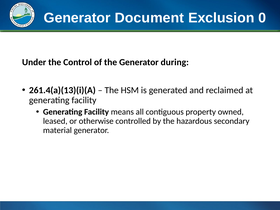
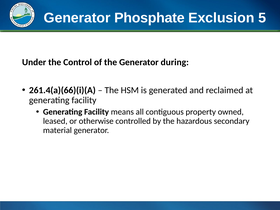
Document: Document -> Phosphate (150, 18)
0: 0 -> 5 (262, 18)
261.4(a)(13)(i)(A: 261.4(a)(13)(i)(A -> 261.4(a)(66)(i)(A (62, 90)
